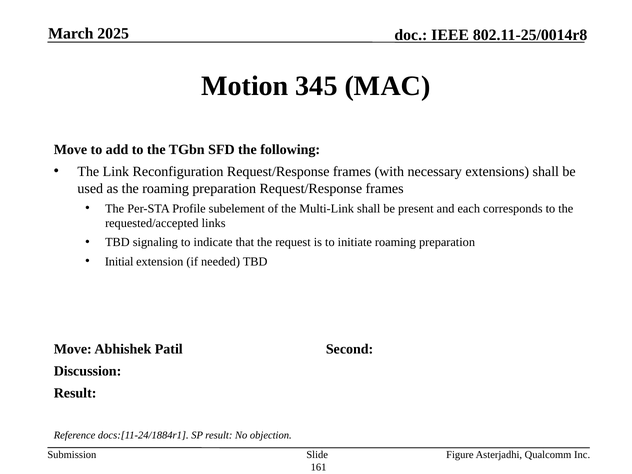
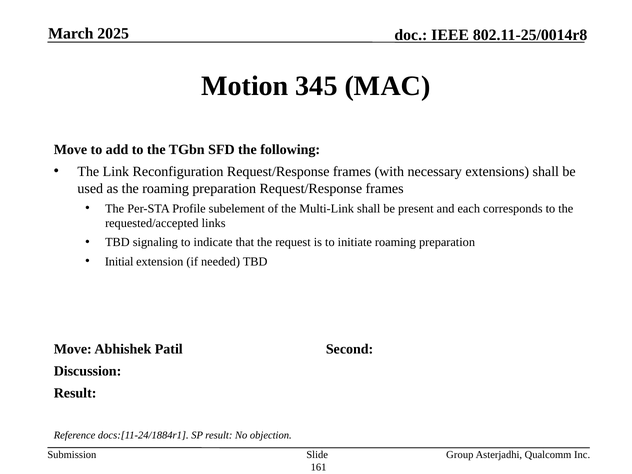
Figure: Figure -> Group (460, 455)
